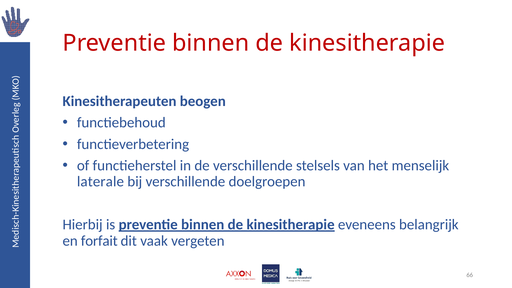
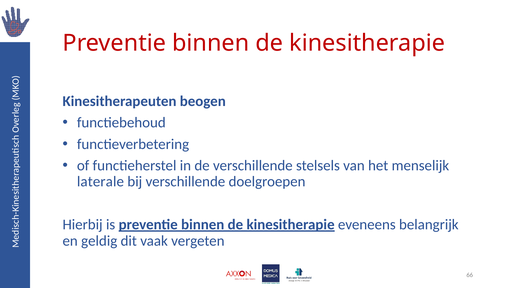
forfait: forfait -> geldig (99, 241)
